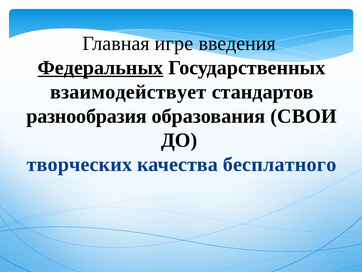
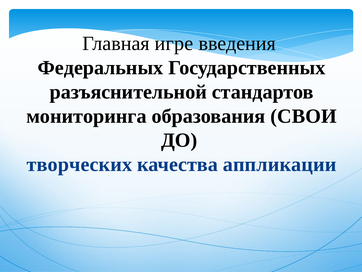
Федеральных underline: present -> none (101, 68)
взаимодействует: взаимодействует -> разъяснительной (128, 92)
разнообразия: разнообразия -> мониторинга (86, 116)
бесплатного: бесплатного -> аппликации (280, 164)
